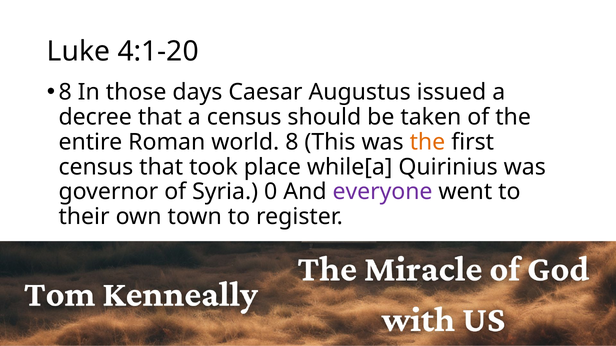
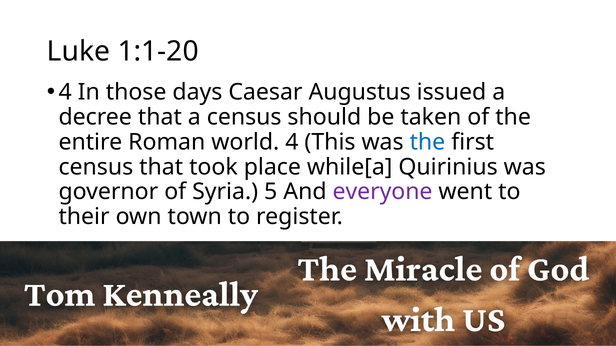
4:1-20: 4:1-20 -> 1:1-20 (158, 52)
8: 8 -> 4 (65, 92)
world 8: 8 -> 4 (292, 142)
the colour: orange -> blue (427, 142)
0: 0 -> 5 (271, 192)
